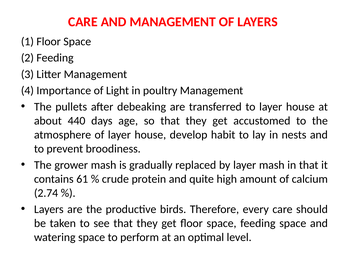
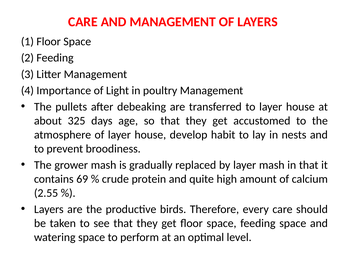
440: 440 -> 325 (77, 121)
61: 61 -> 69 (82, 179)
2.74: 2.74 -> 2.55 (46, 193)
